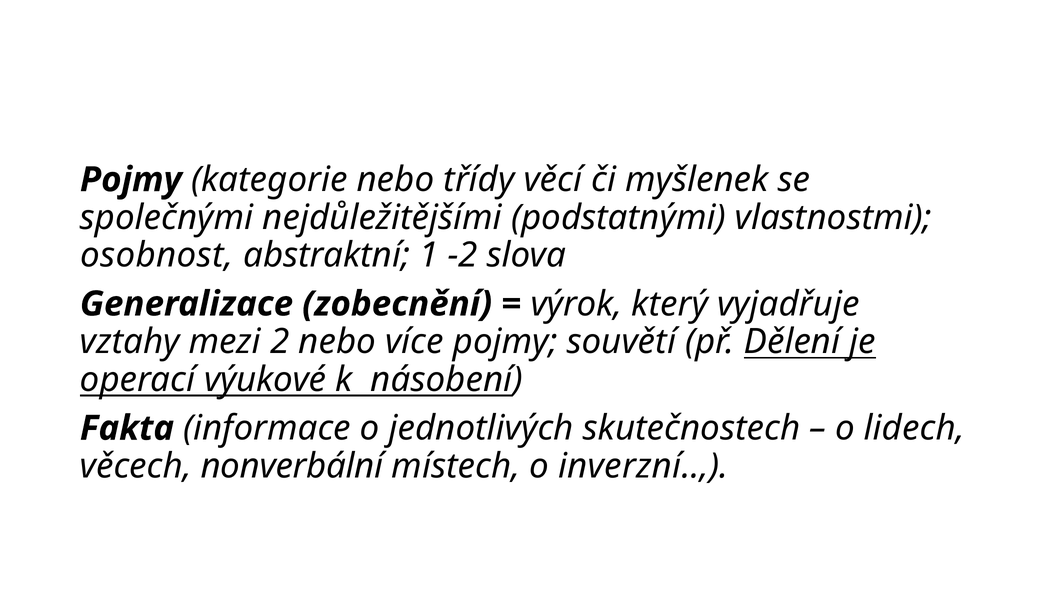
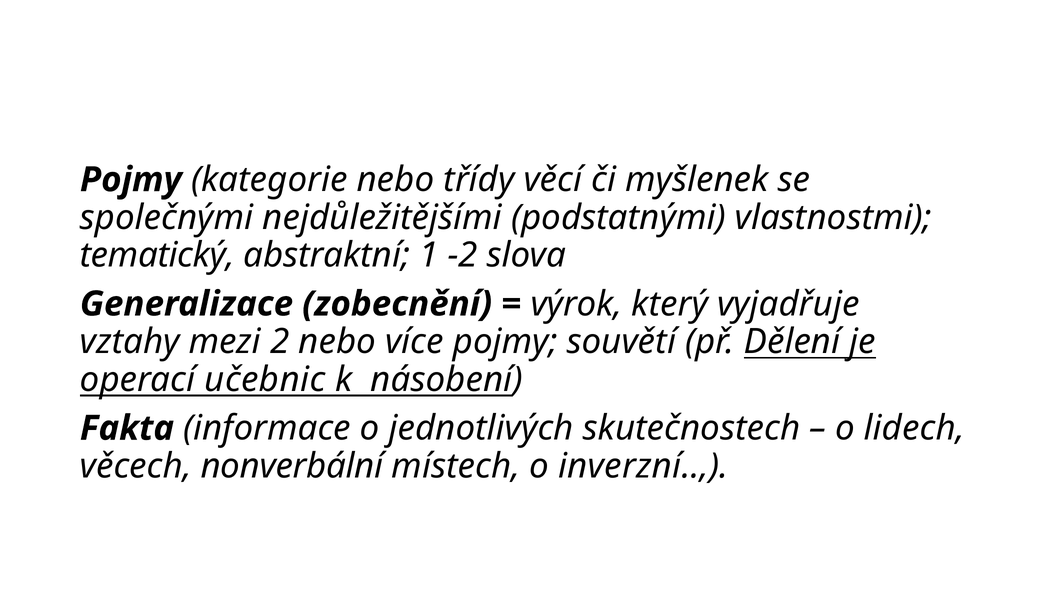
osobnost: osobnost -> tematický (157, 255)
výukové: výukové -> učebnic (265, 379)
